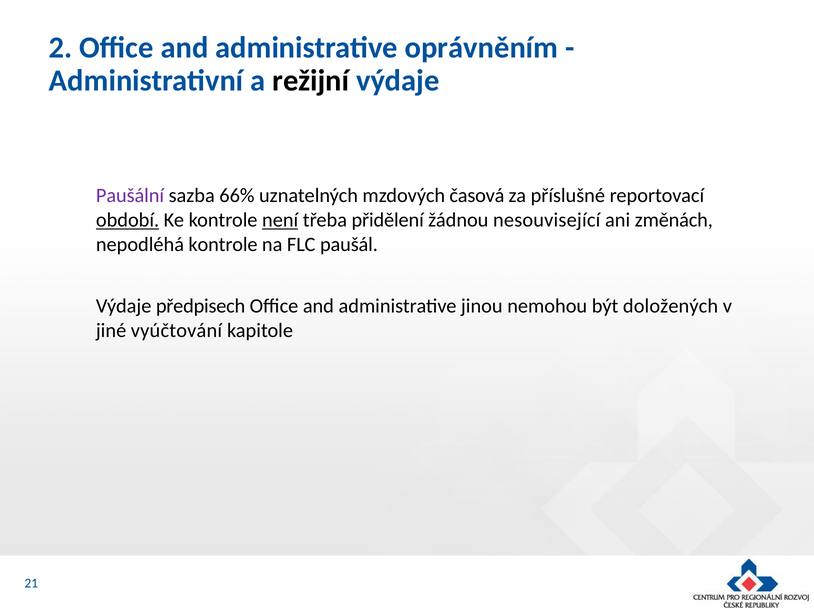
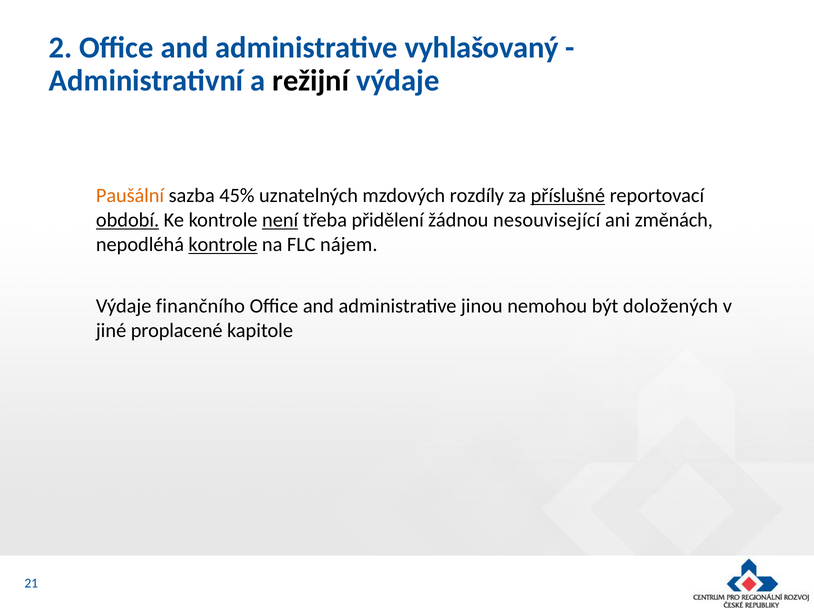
oprávněním: oprávněním -> vyhlašovaný (482, 48)
Paušální colour: purple -> orange (130, 196)
66%: 66% -> 45% (237, 196)
časová: časová -> rozdíly (477, 196)
příslušné underline: none -> present (568, 196)
kontrole underline: none -> present (223, 244)
paušál: paušál -> nájem (349, 244)
předpisech: předpisech -> finančního (200, 306)
vyúčtování: vyúčtování -> proplacené (177, 330)
